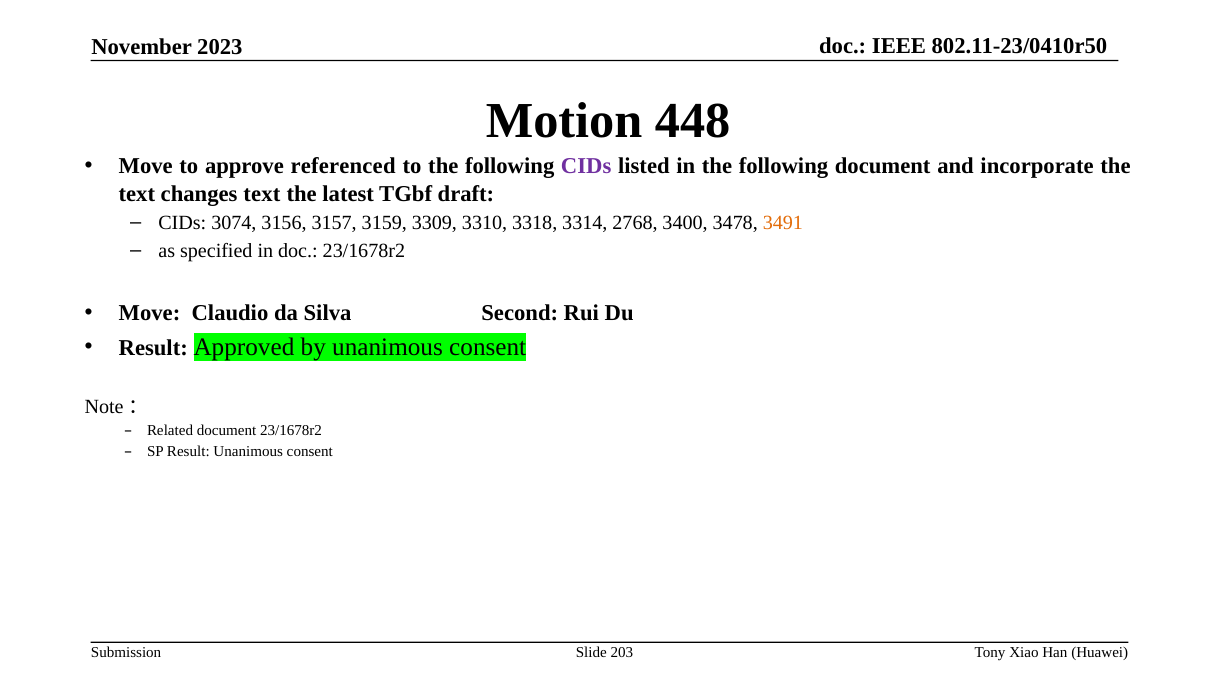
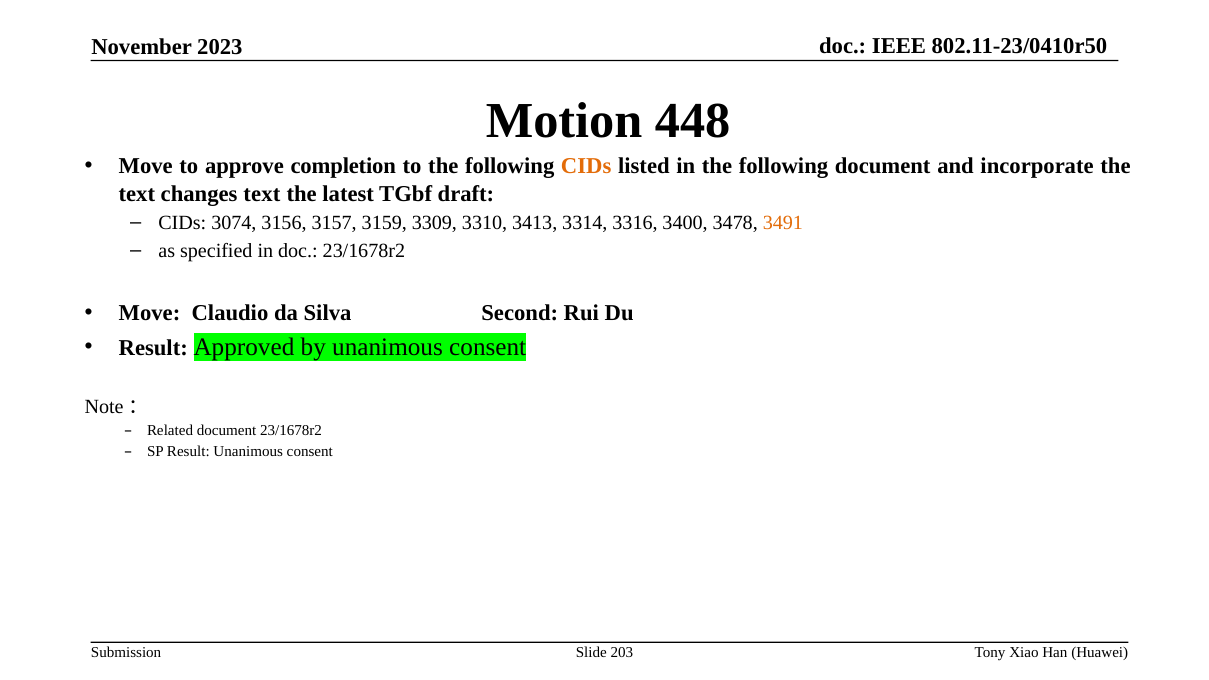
referenced: referenced -> completion (343, 166)
CIDs colour: purple -> orange (586, 166)
3318: 3318 -> 3413 (535, 223)
2768: 2768 -> 3316 (635, 223)
